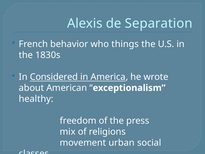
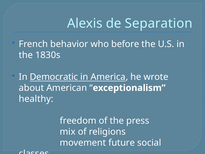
things: things -> before (125, 44)
Considered: Considered -> Democratic (54, 77)
urban: urban -> future (122, 142)
